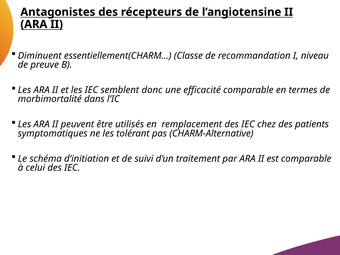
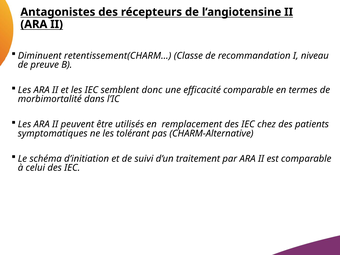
essentiellement(CHARM…: essentiellement(CHARM… -> retentissement(CHARM… (118, 56)
